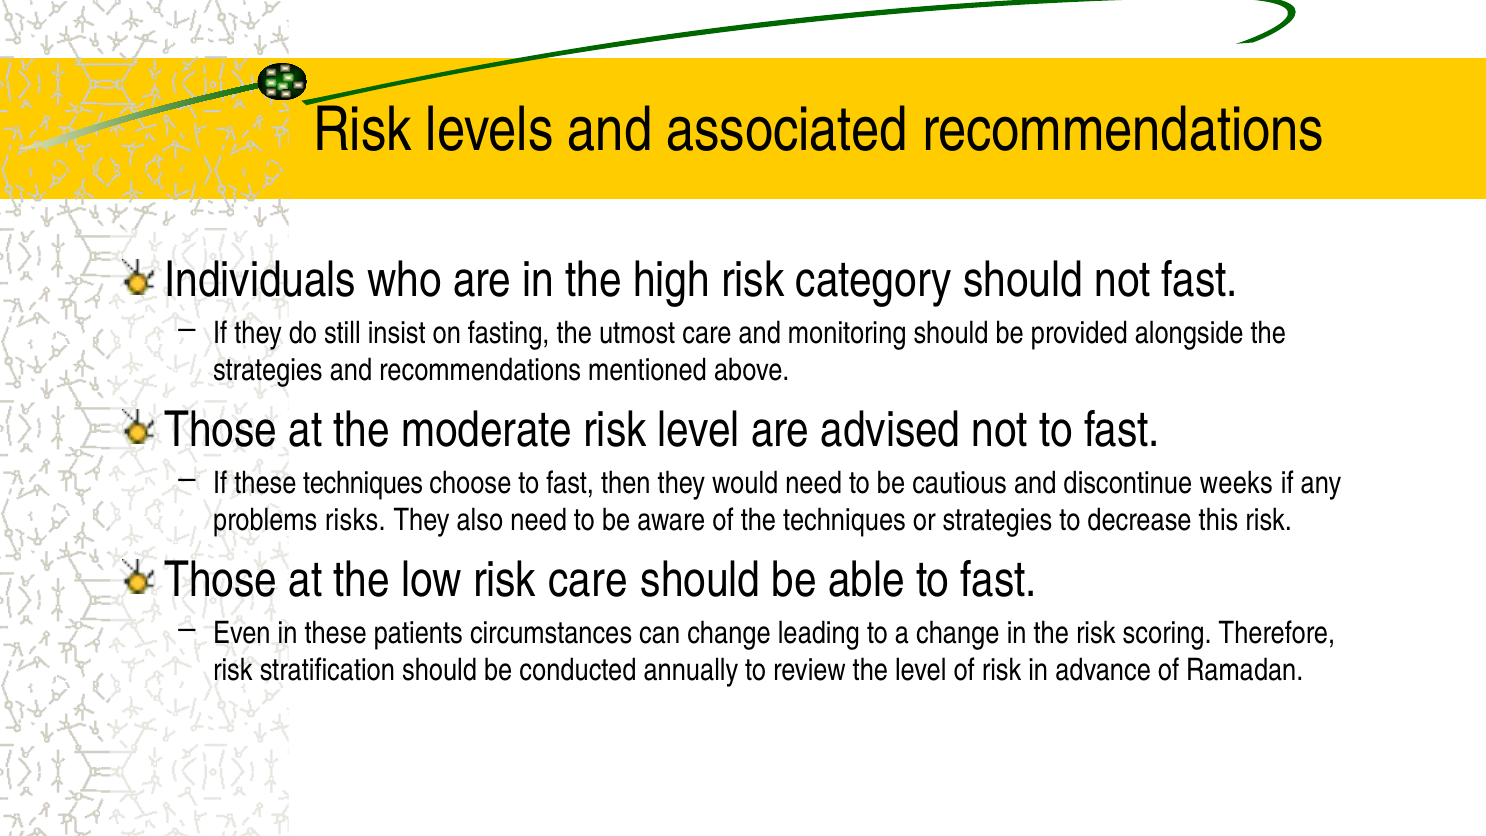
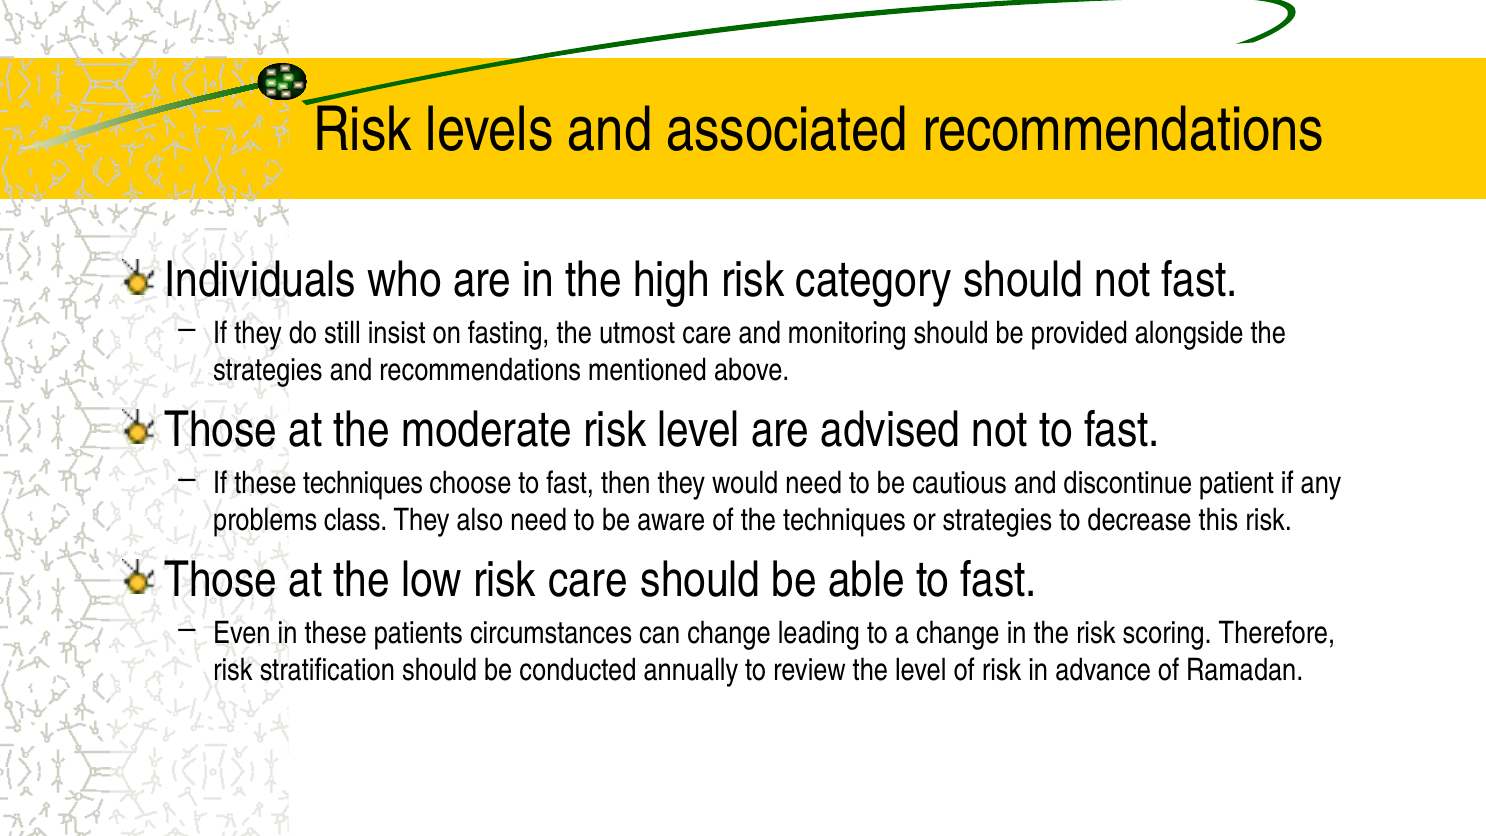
weeks: weeks -> patient (1237, 483)
risks: risks -> class (356, 520)
